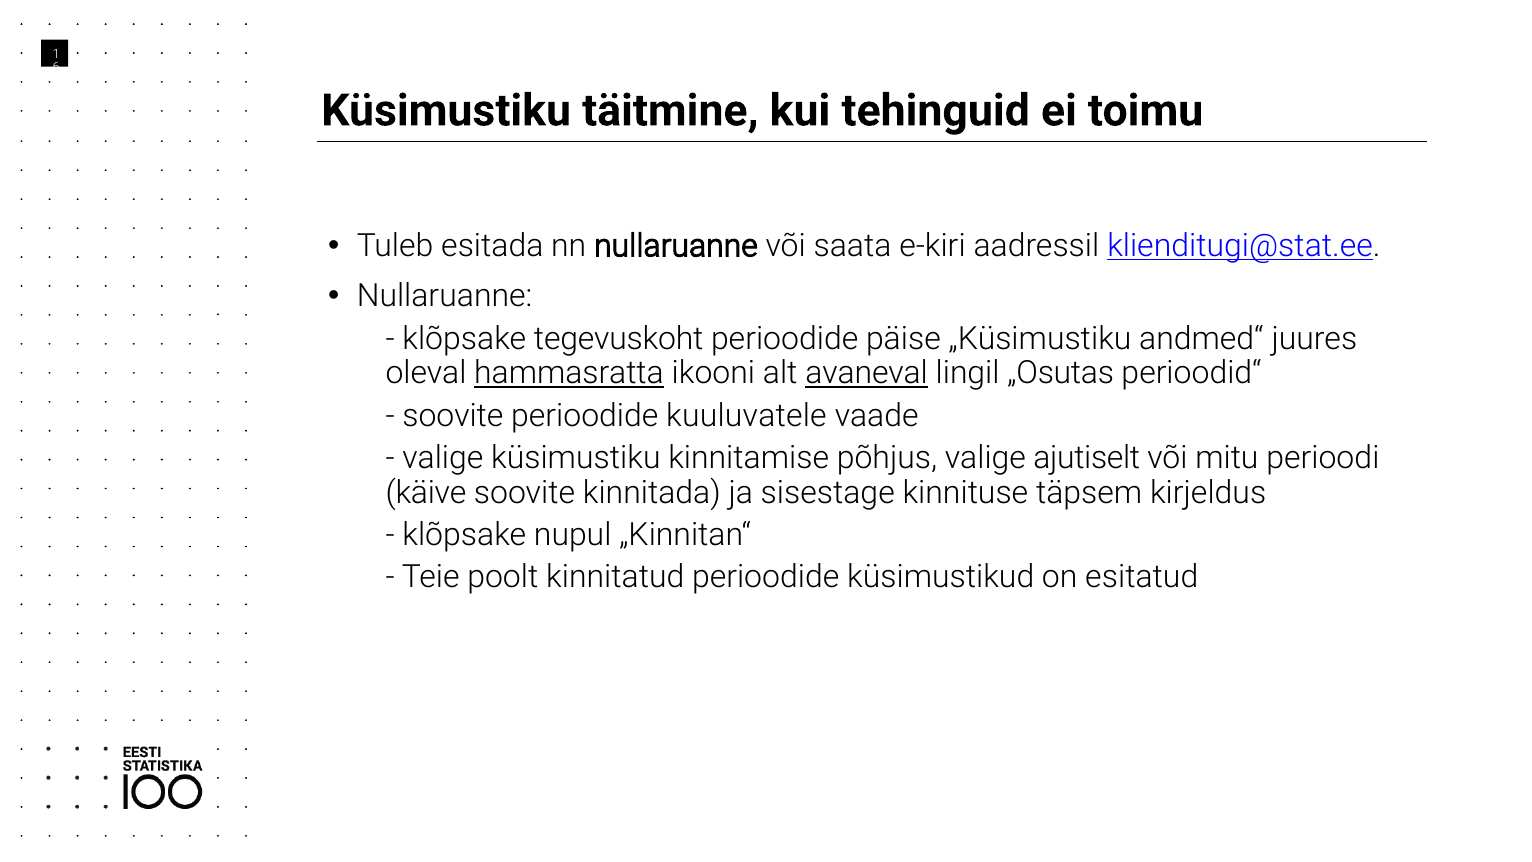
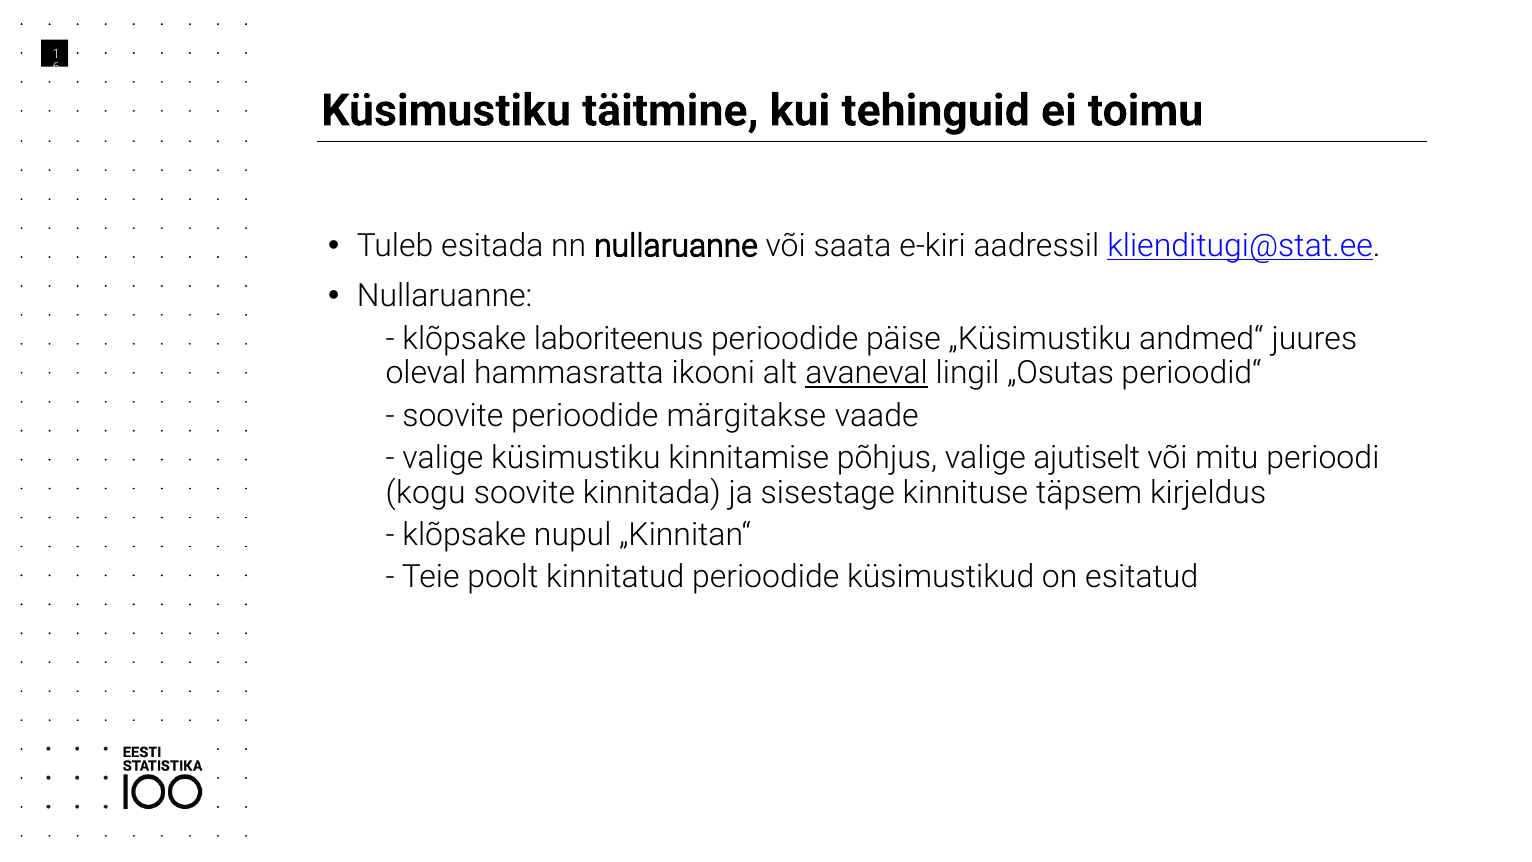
tegevuskoht: tegevuskoht -> laboriteenus (619, 339)
hammasratta underline: present -> none (569, 373)
kuuluvatele: kuuluvatele -> märgitakse (746, 415)
käive: käive -> kogu (426, 492)
